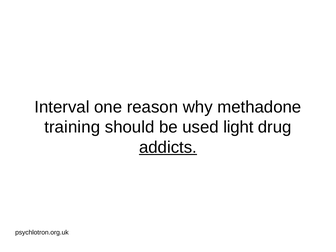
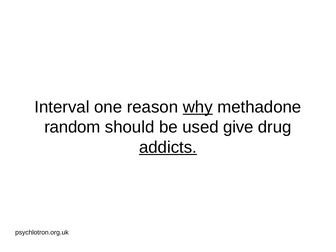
why underline: none -> present (198, 107)
training: training -> random (72, 127)
light: light -> give (238, 127)
